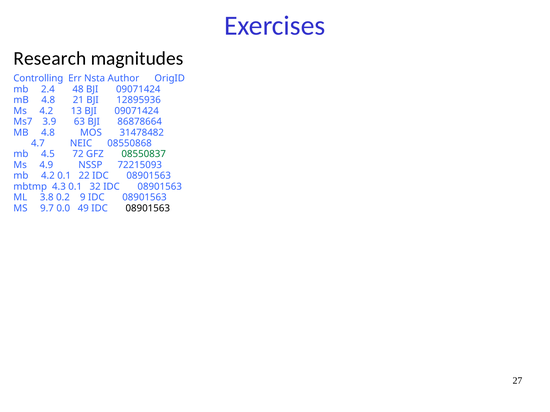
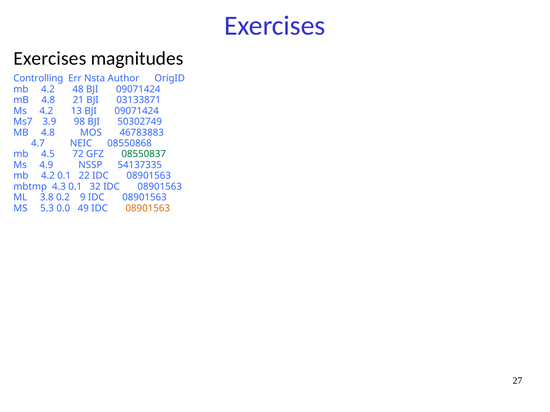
Research: Research -> Exercises (50, 59)
2.4: 2.4 -> 4.2 (48, 89)
12895936: 12895936 -> 03133871 (139, 100)
63: 63 -> 98 (79, 122)
86878664: 86878664 -> 50302749 (140, 122)
31478482: 31478482 -> 46783883 (142, 133)
72215093: 72215093 -> 54137335 (140, 165)
9.7: 9.7 -> 5.3 (47, 208)
08901563 colour: black -> orange (148, 208)
